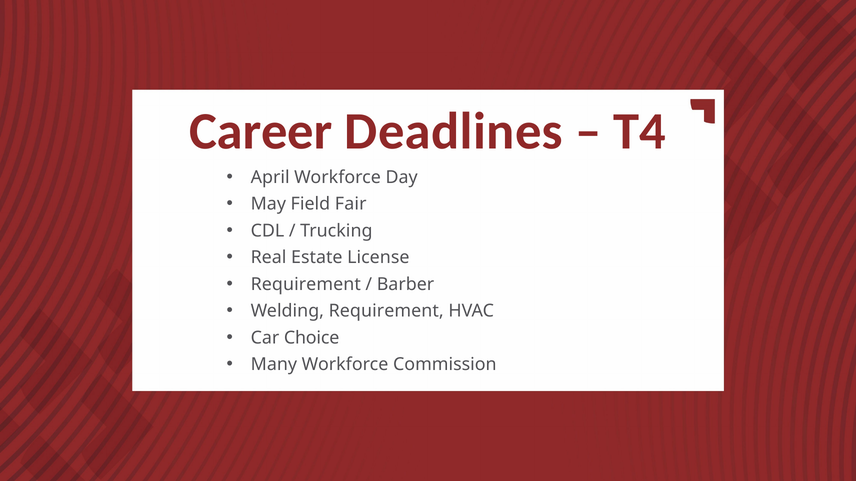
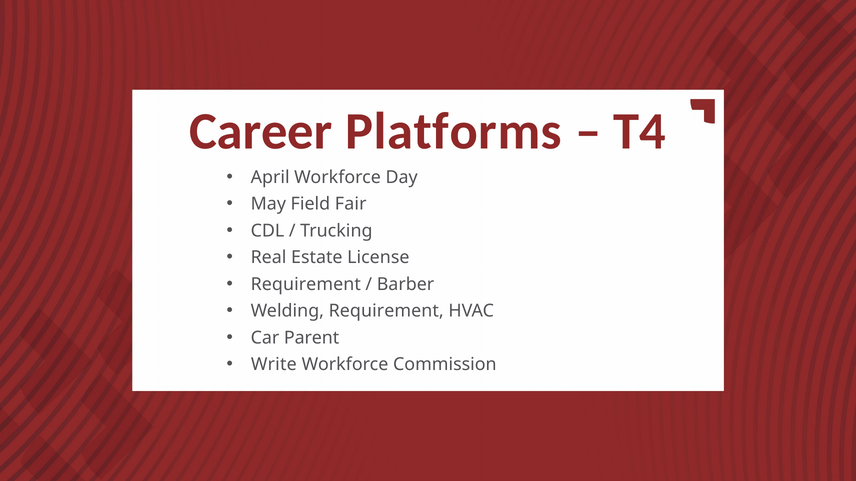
Deadlines: Deadlines -> Platforms (454, 132)
Choice: Choice -> Parent (312, 338)
Many: Many -> Write (274, 365)
